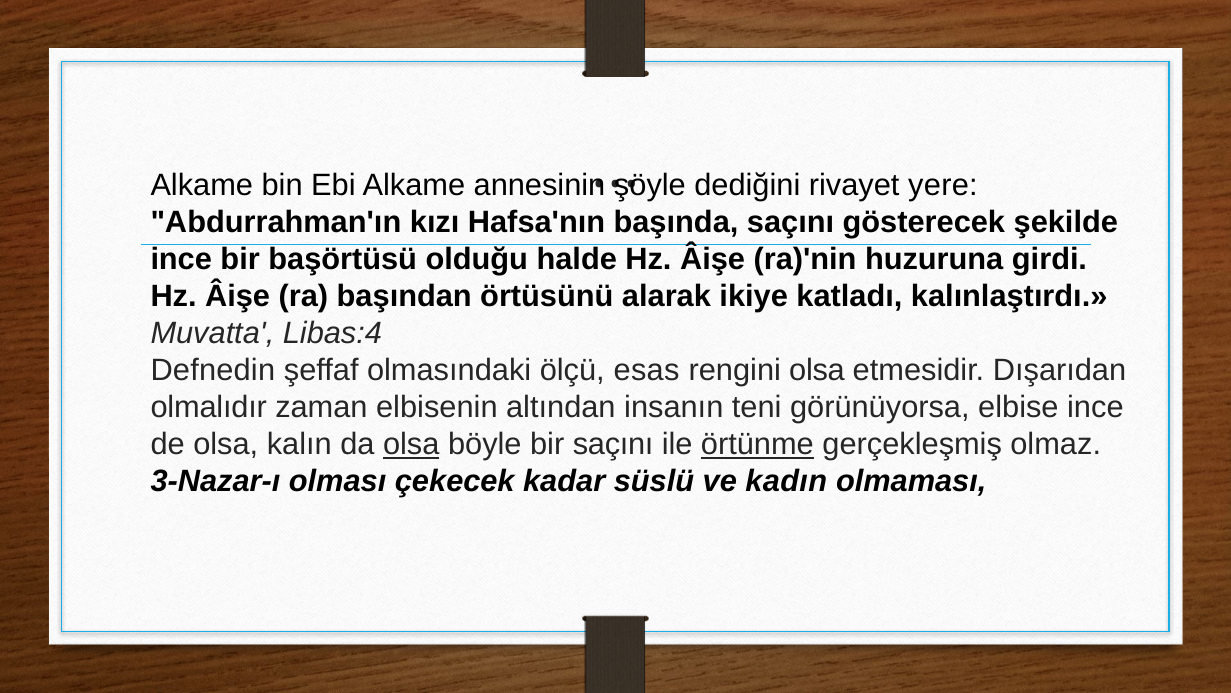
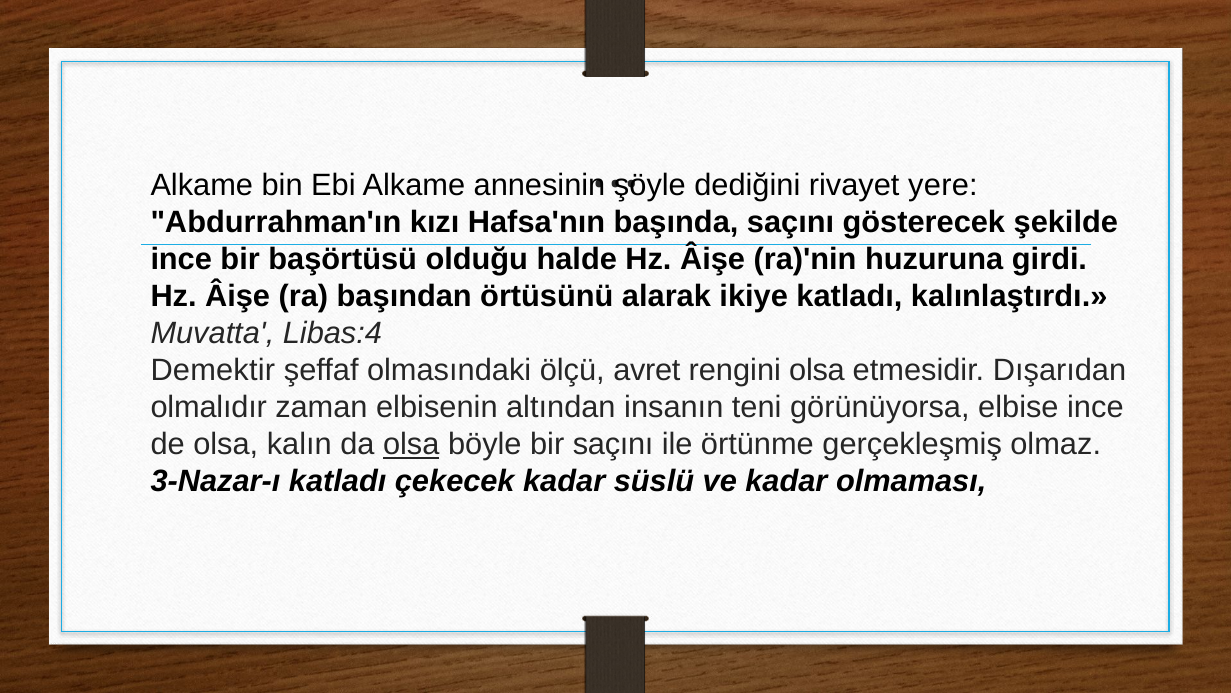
Defnedin: Defnedin -> Demektir (213, 370)
esas: esas -> avret (647, 370)
örtünme underline: present -> none (757, 444)
3-Nazar-ı olması: olması -> katladı (338, 481)
ve kadın: kadın -> kadar (786, 481)
